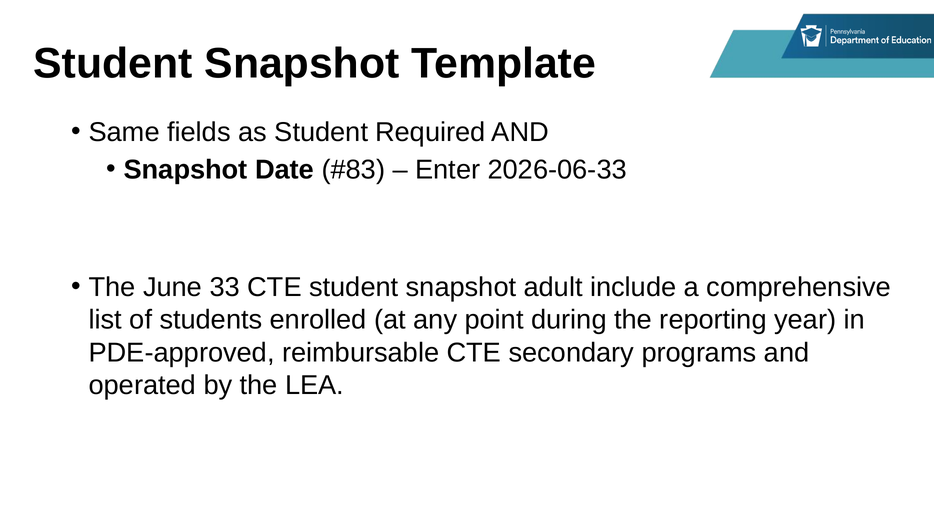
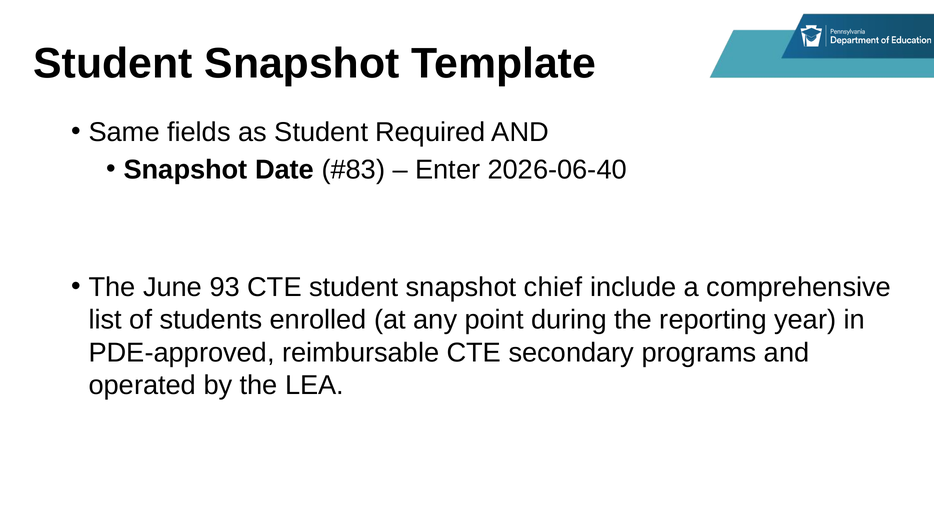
2026-06-33: 2026-06-33 -> 2026-06-40 (557, 170)
33: 33 -> 93 (225, 288)
adult: adult -> chief (553, 288)
